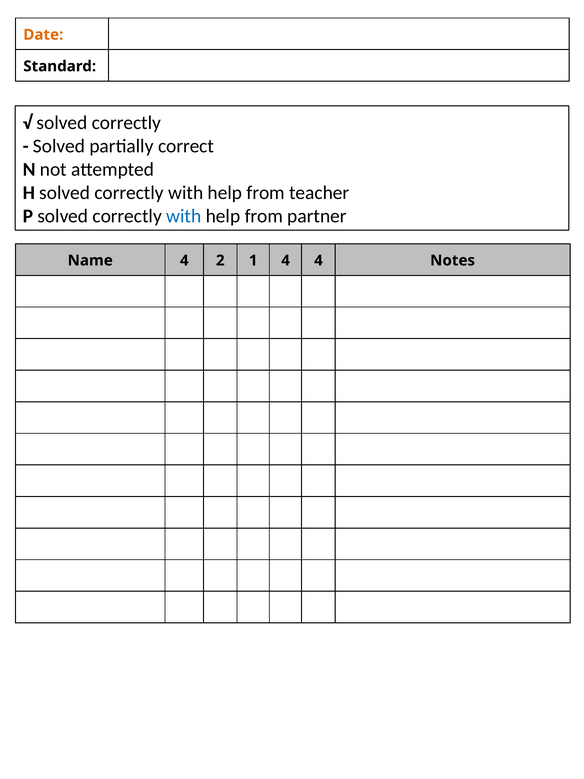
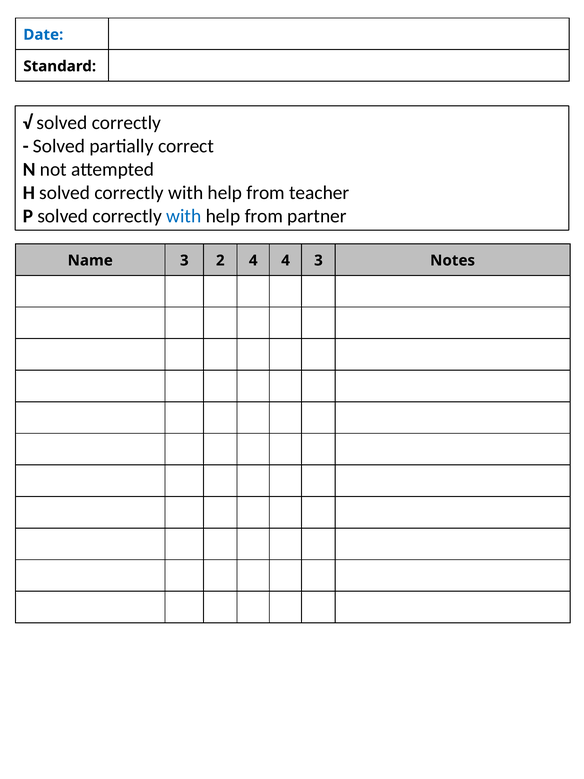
Date colour: orange -> blue (43, 35)
Name 4: 4 -> 3 (184, 260)
2 1: 1 -> 4 (253, 260)
4 4: 4 -> 3 (318, 260)
